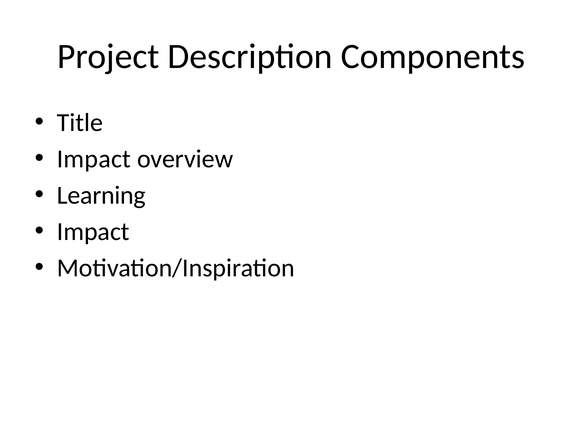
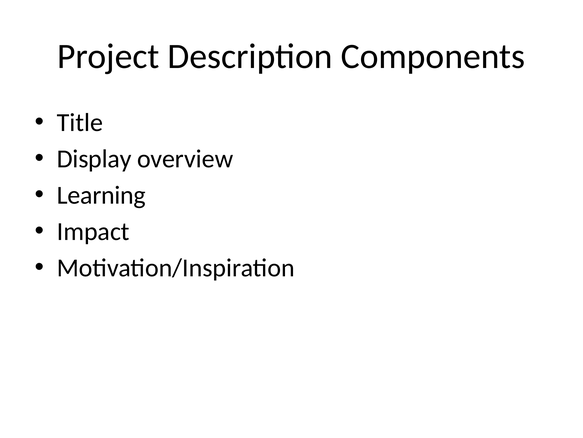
Impact: Impact -> Display (94, 159)
